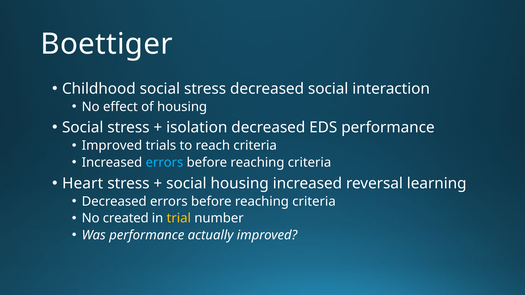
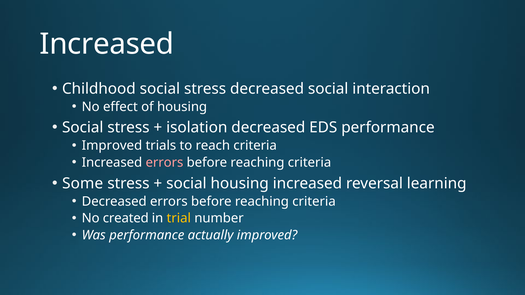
Boettiger: Boettiger -> Increased (107, 44)
errors colour: light blue -> pink (164, 163)
Heart: Heart -> Some (83, 183)
